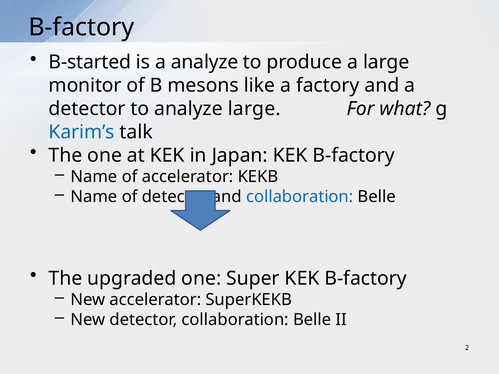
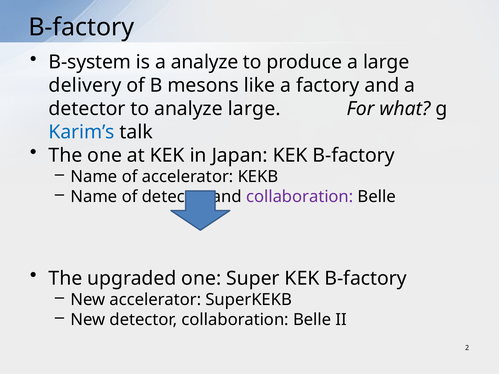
B-started: B-started -> B-system (90, 62)
monitor: monitor -> delivery (85, 86)
collaboration colour: blue -> purple (300, 197)
